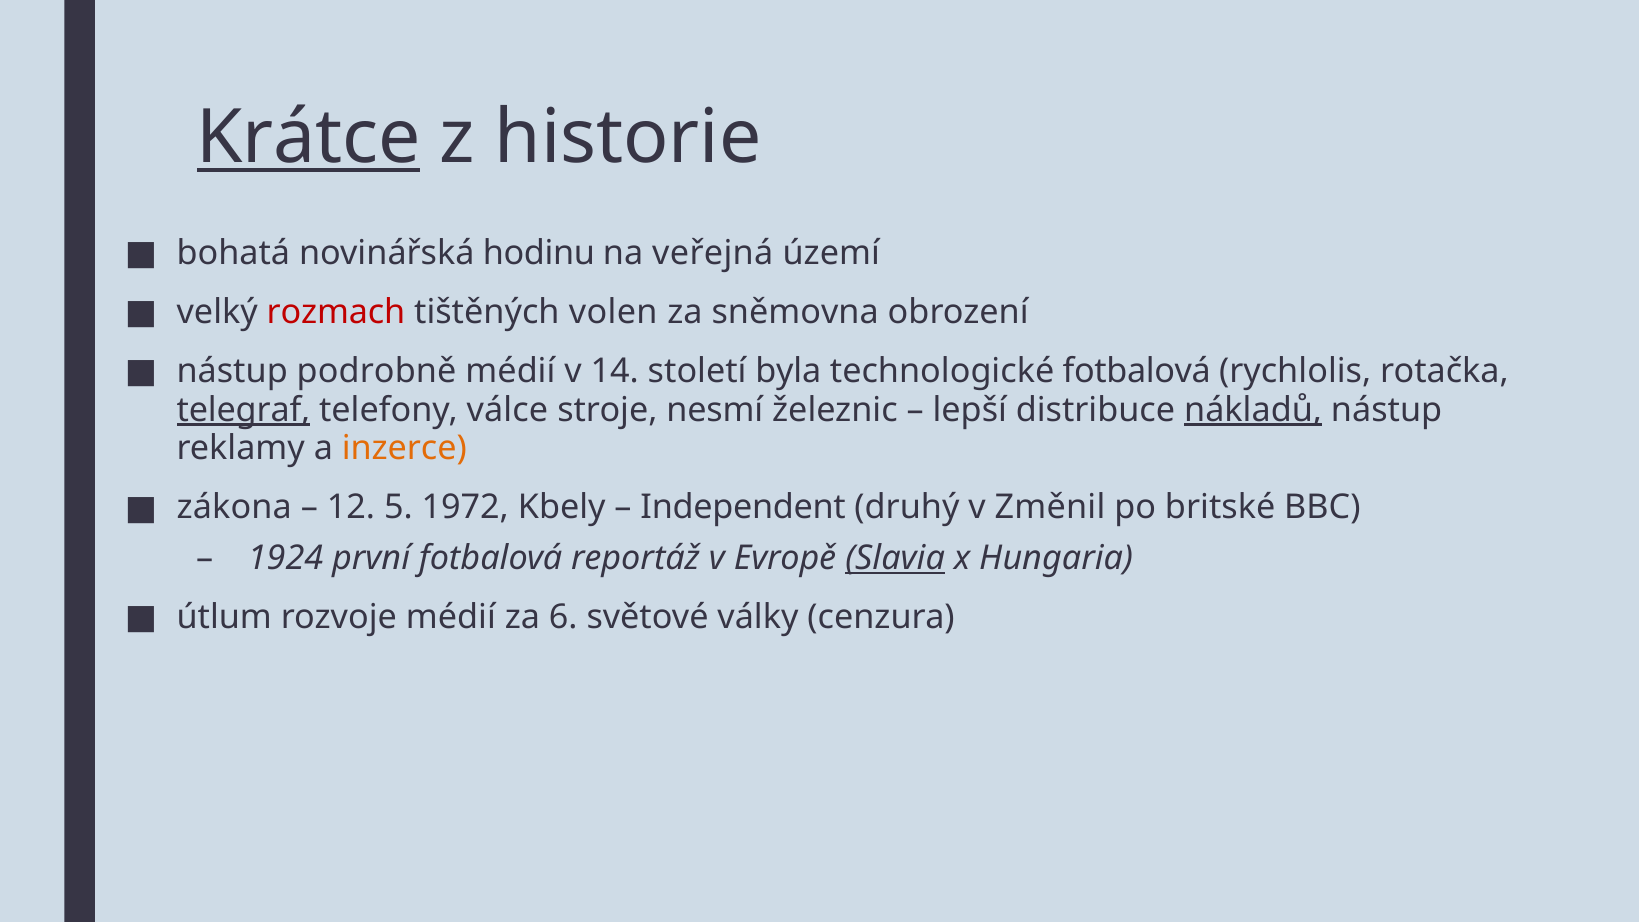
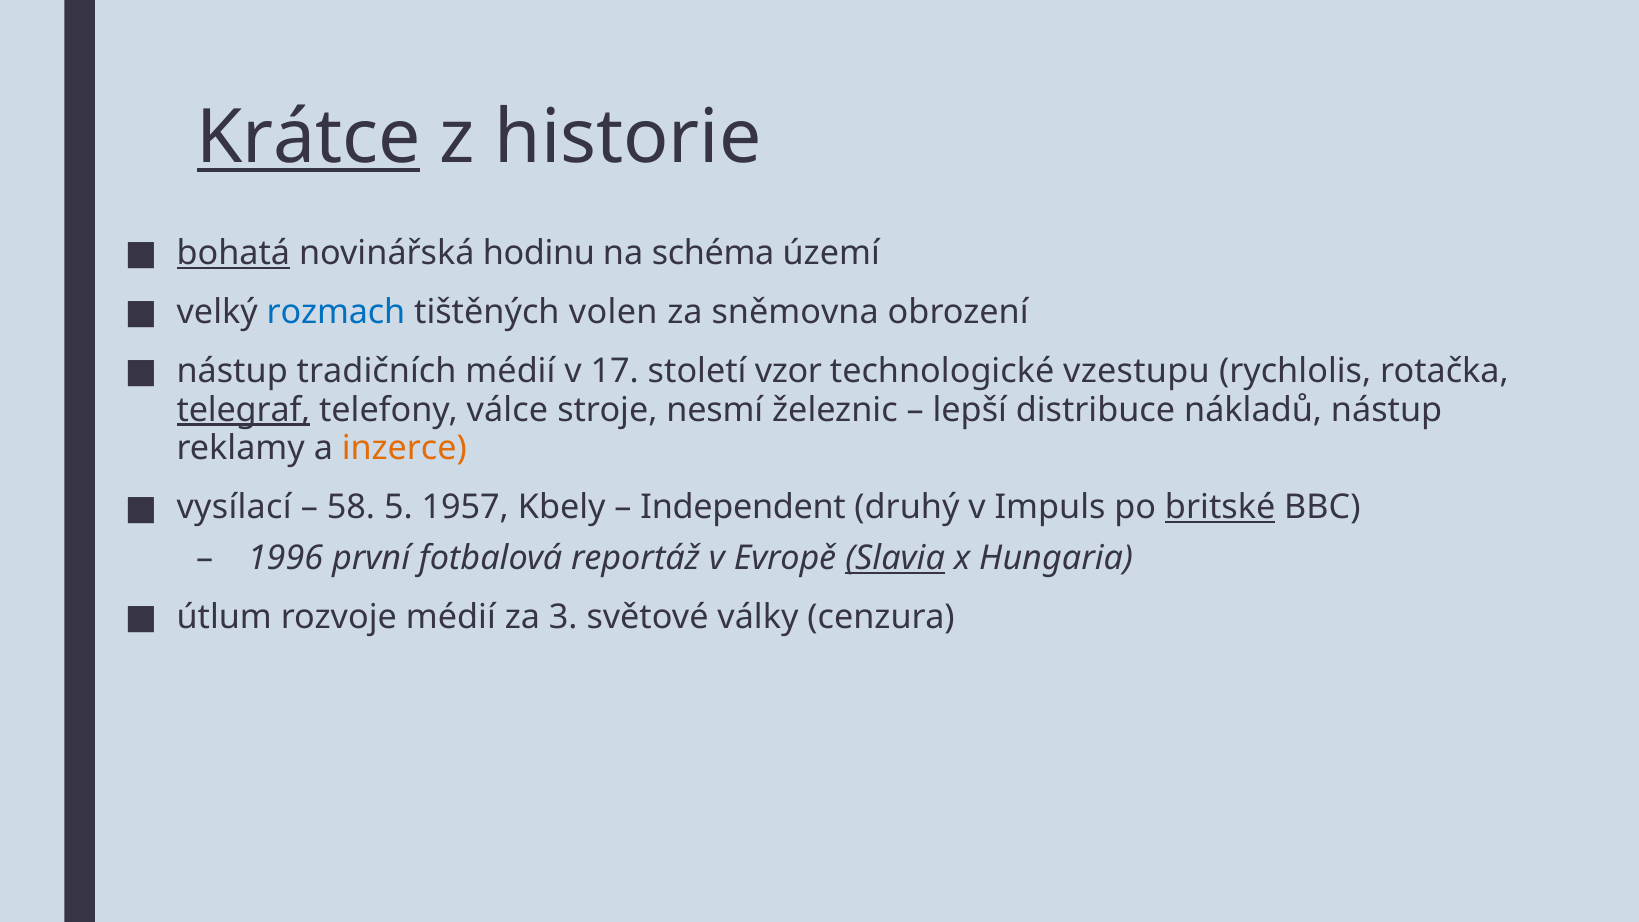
bohatá underline: none -> present (233, 253)
veřejná: veřejná -> schéma (713, 253)
rozmach colour: red -> blue (336, 312)
podrobně: podrobně -> tradičních (377, 371)
14: 14 -> 17 (615, 371)
byla: byla -> vzor (788, 371)
technologické fotbalová: fotbalová -> vzestupu (1136, 371)
nákladů underline: present -> none (1253, 410)
zákona: zákona -> vysílací (234, 507)
12: 12 -> 58 (351, 507)
1972: 1972 -> 1957 (465, 507)
Změnil: Změnil -> Impuls (1050, 507)
britské underline: none -> present (1220, 507)
1924: 1924 -> 1996 (286, 558)
6: 6 -> 3 (563, 617)
